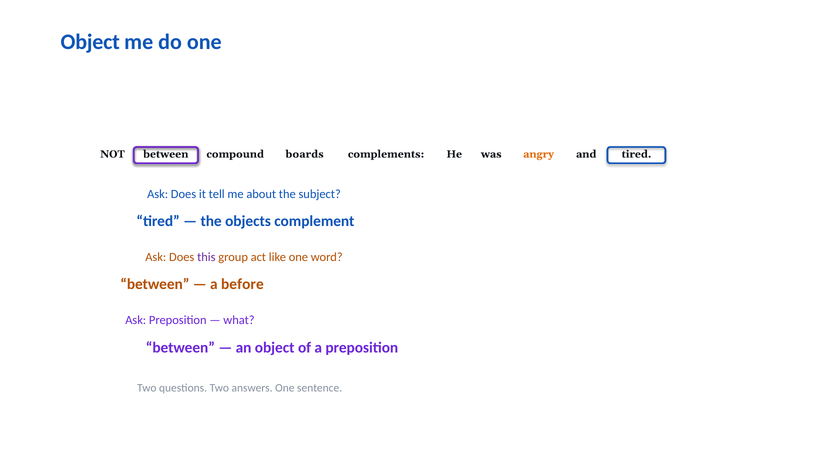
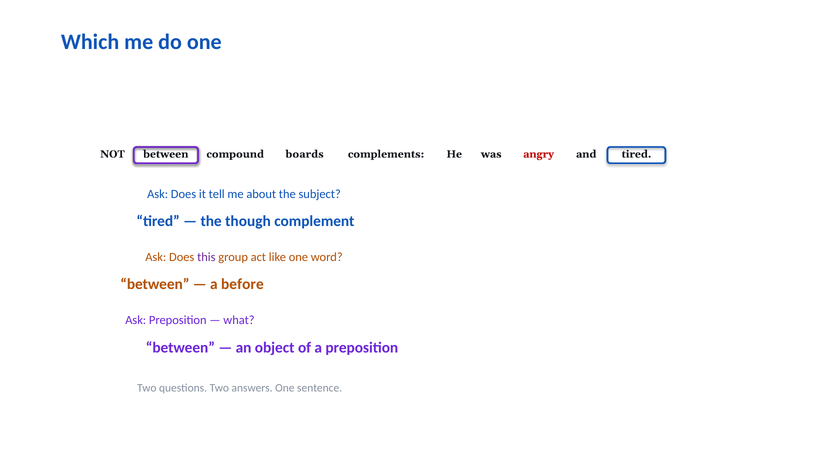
Object: Object -> Which (90, 42)
angry colour: orange -> red (539, 154)
objects: objects -> though (248, 221)
